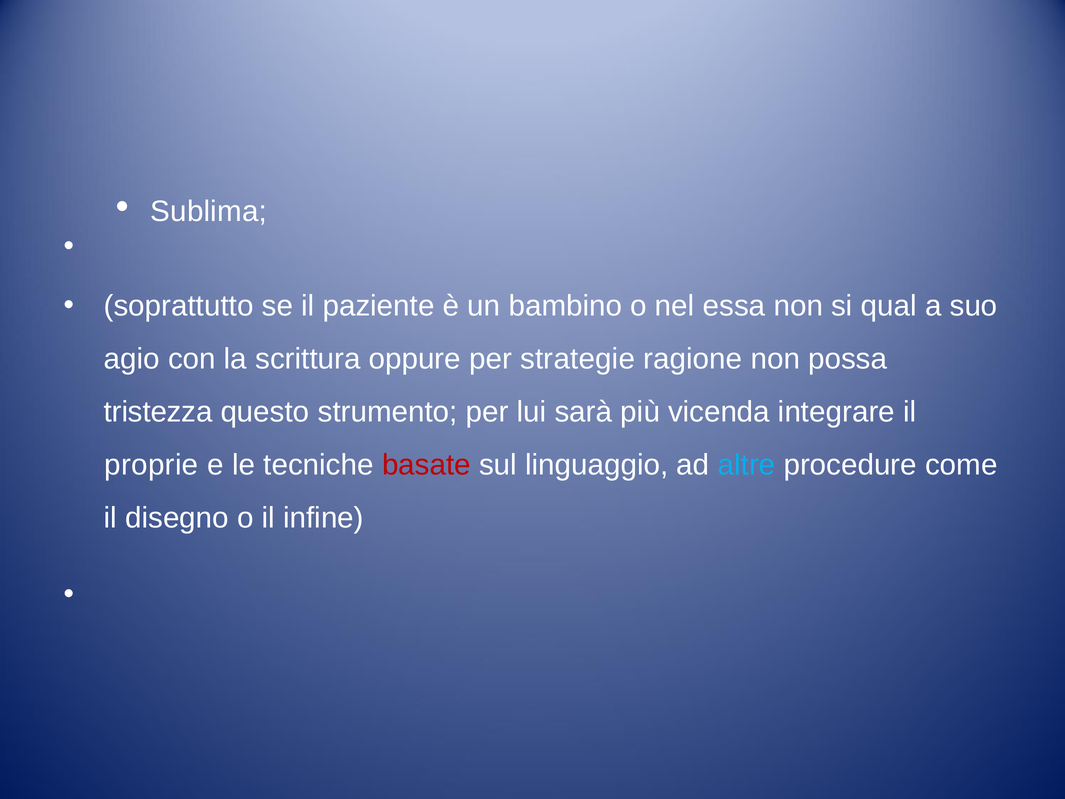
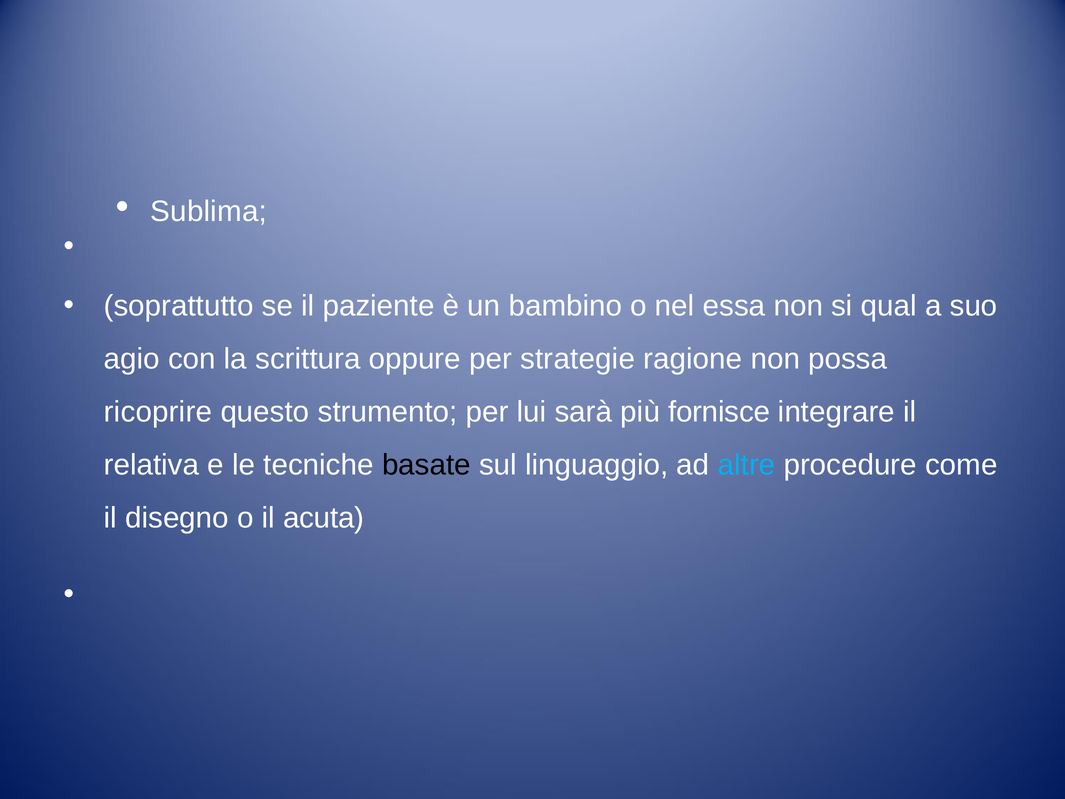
tristezza: tristezza -> ricoprire (158, 412)
vicenda: vicenda -> fornisce (719, 412)
proprie: proprie -> relativa (152, 465)
basate colour: red -> black (426, 465)
infine: infine -> acuta (324, 518)
